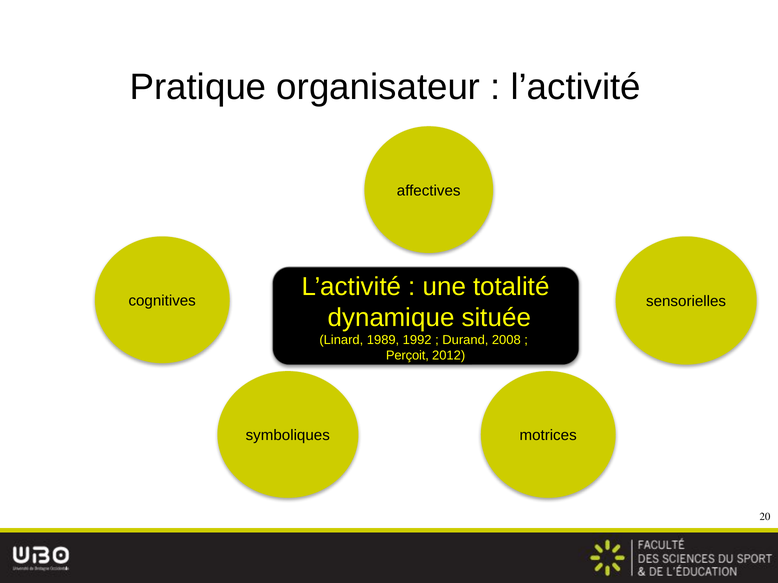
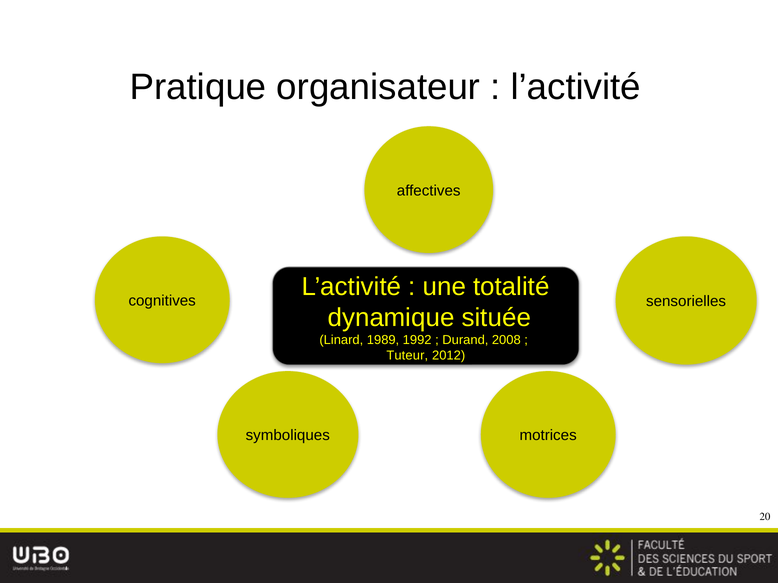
Perçoit: Perçoit -> Tuteur (407, 356)
